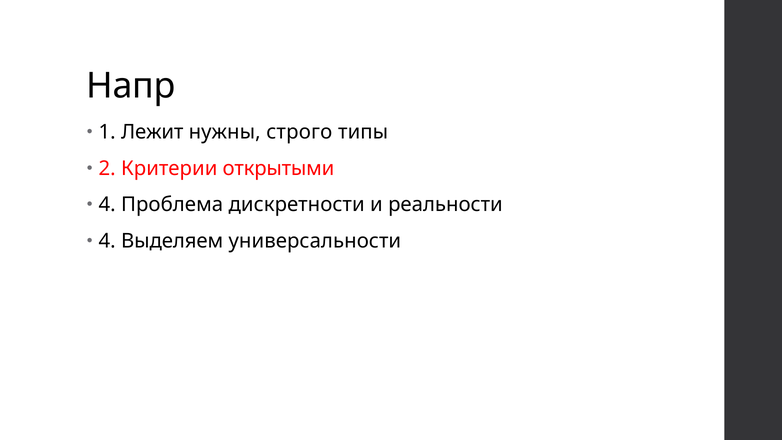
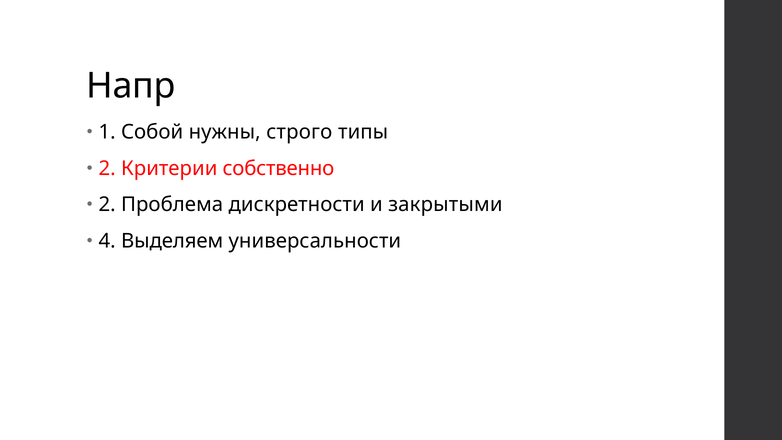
Лежит: Лежит -> Собой (152, 132)
открытыми: открытыми -> собственно (278, 168)
4: 4 -> 2 (107, 205)
реальности: реальности -> закрытыми (445, 205)
